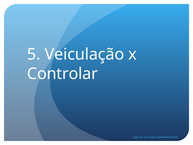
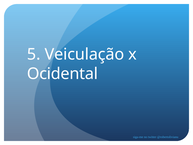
Controlar: Controlar -> Ocidental (62, 74)
